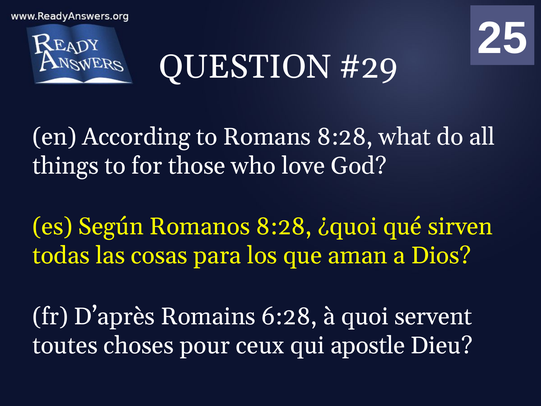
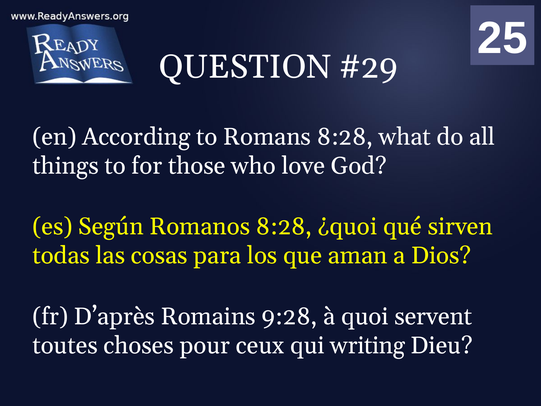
6:28: 6:28 -> 9:28 (289, 316)
apostle: apostle -> writing (368, 345)
